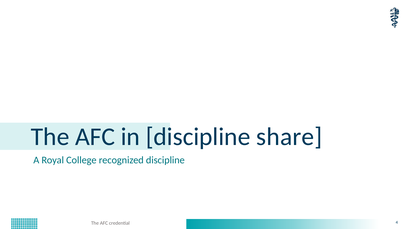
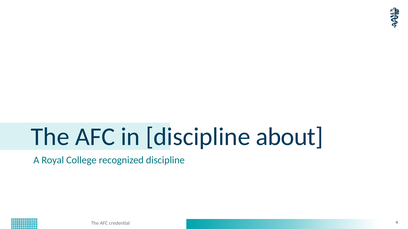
share: share -> about (289, 137)
